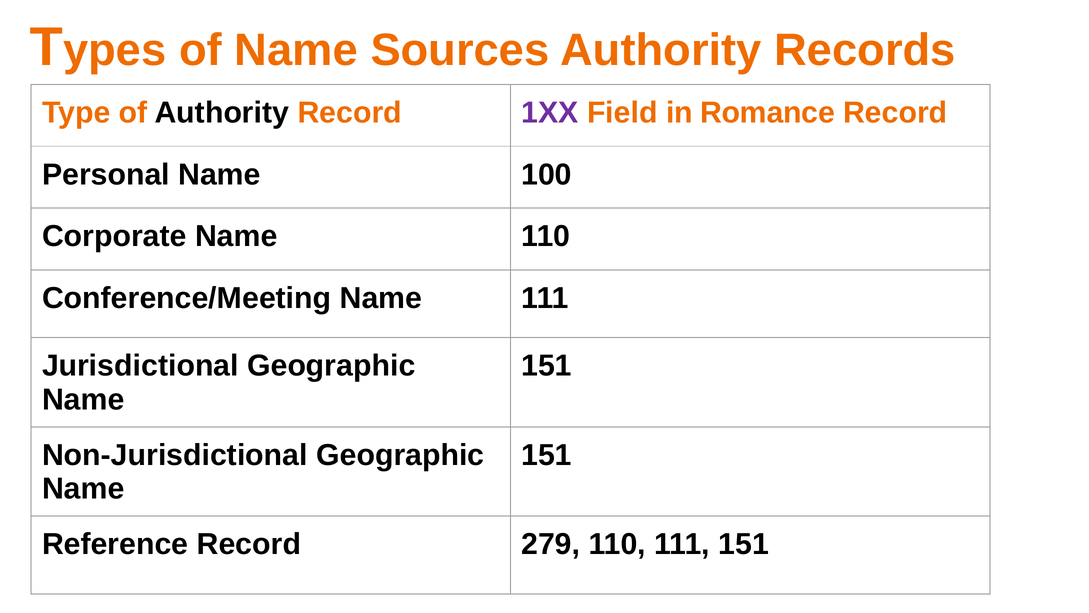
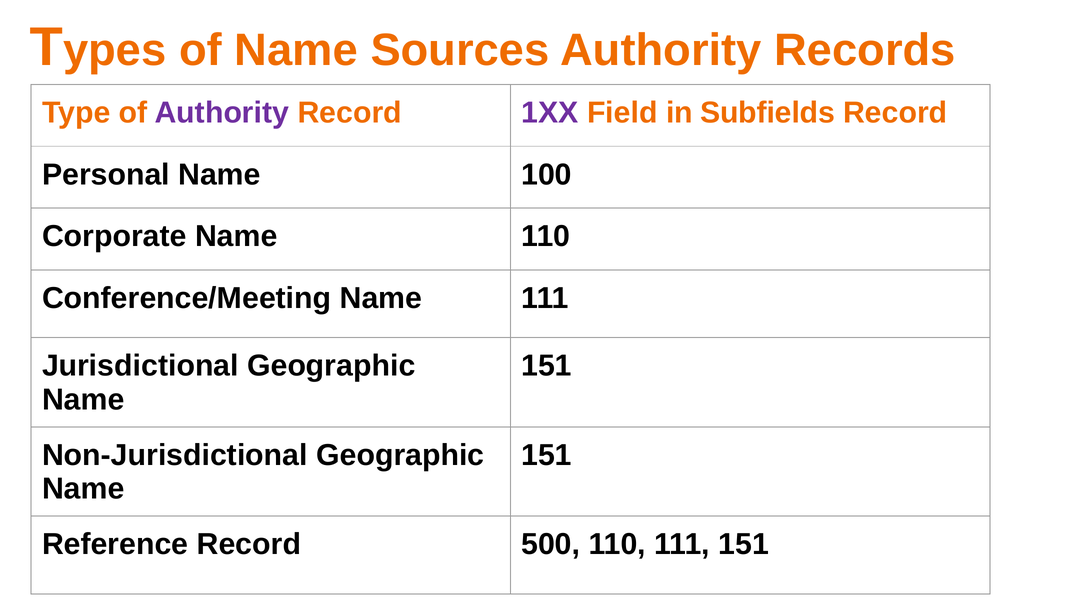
Authority colour: black -> purple (222, 113)
Romance: Romance -> Subfields (767, 113)
279: 279 -> 500 (551, 544)
